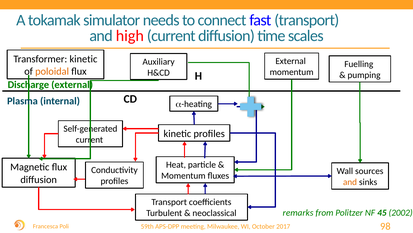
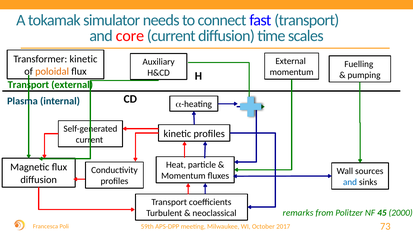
high: high -> core (130, 36)
Discharge: Discharge -> Transport (28, 84)
and colour: orange -> blue (350, 182)
2002: 2002 -> 2000 (401, 212)
98: 98 -> 73 (385, 226)
